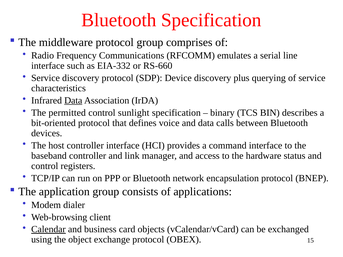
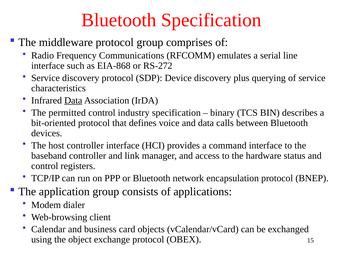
EIA-332: EIA-332 -> EIA-868 (114, 66)
RS-660: RS-660 -> RS-272 (158, 66)
sunlight: sunlight -> industry (134, 113)
Calendar underline: present -> none (48, 230)
